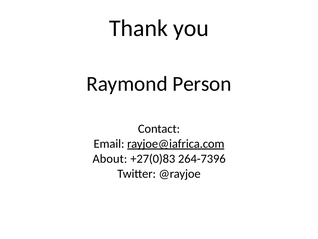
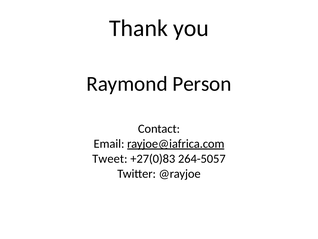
About: About -> Tweet (110, 158)
264-7396: 264-7396 -> 264-5057 (202, 158)
